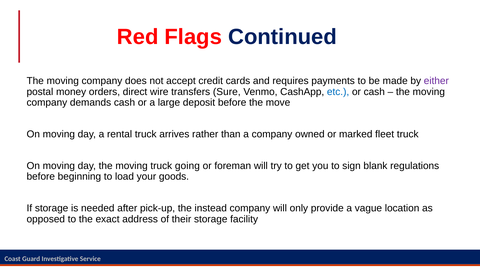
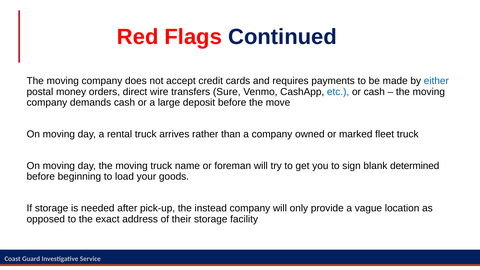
either colour: purple -> blue (436, 81)
going: going -> name (187, 166)
regulations: regulations -> determined (415, 166)
